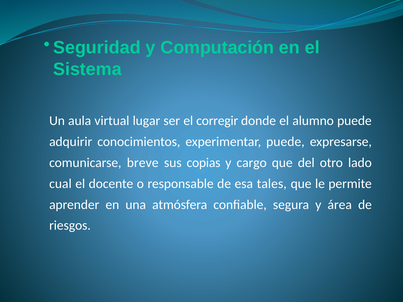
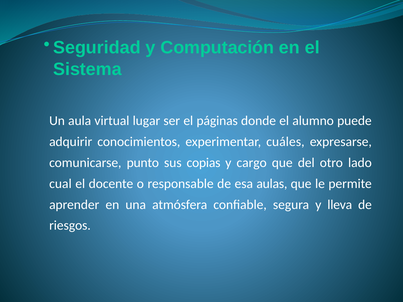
corregir: corregir -> páginas (217, 121)
experimentar puede: puede -> cuáles (285, 142)
breve: breve -> punto (143, 163)
tales: tales -> aulas (272, 184)
área: área -> lleva (340, 205)
